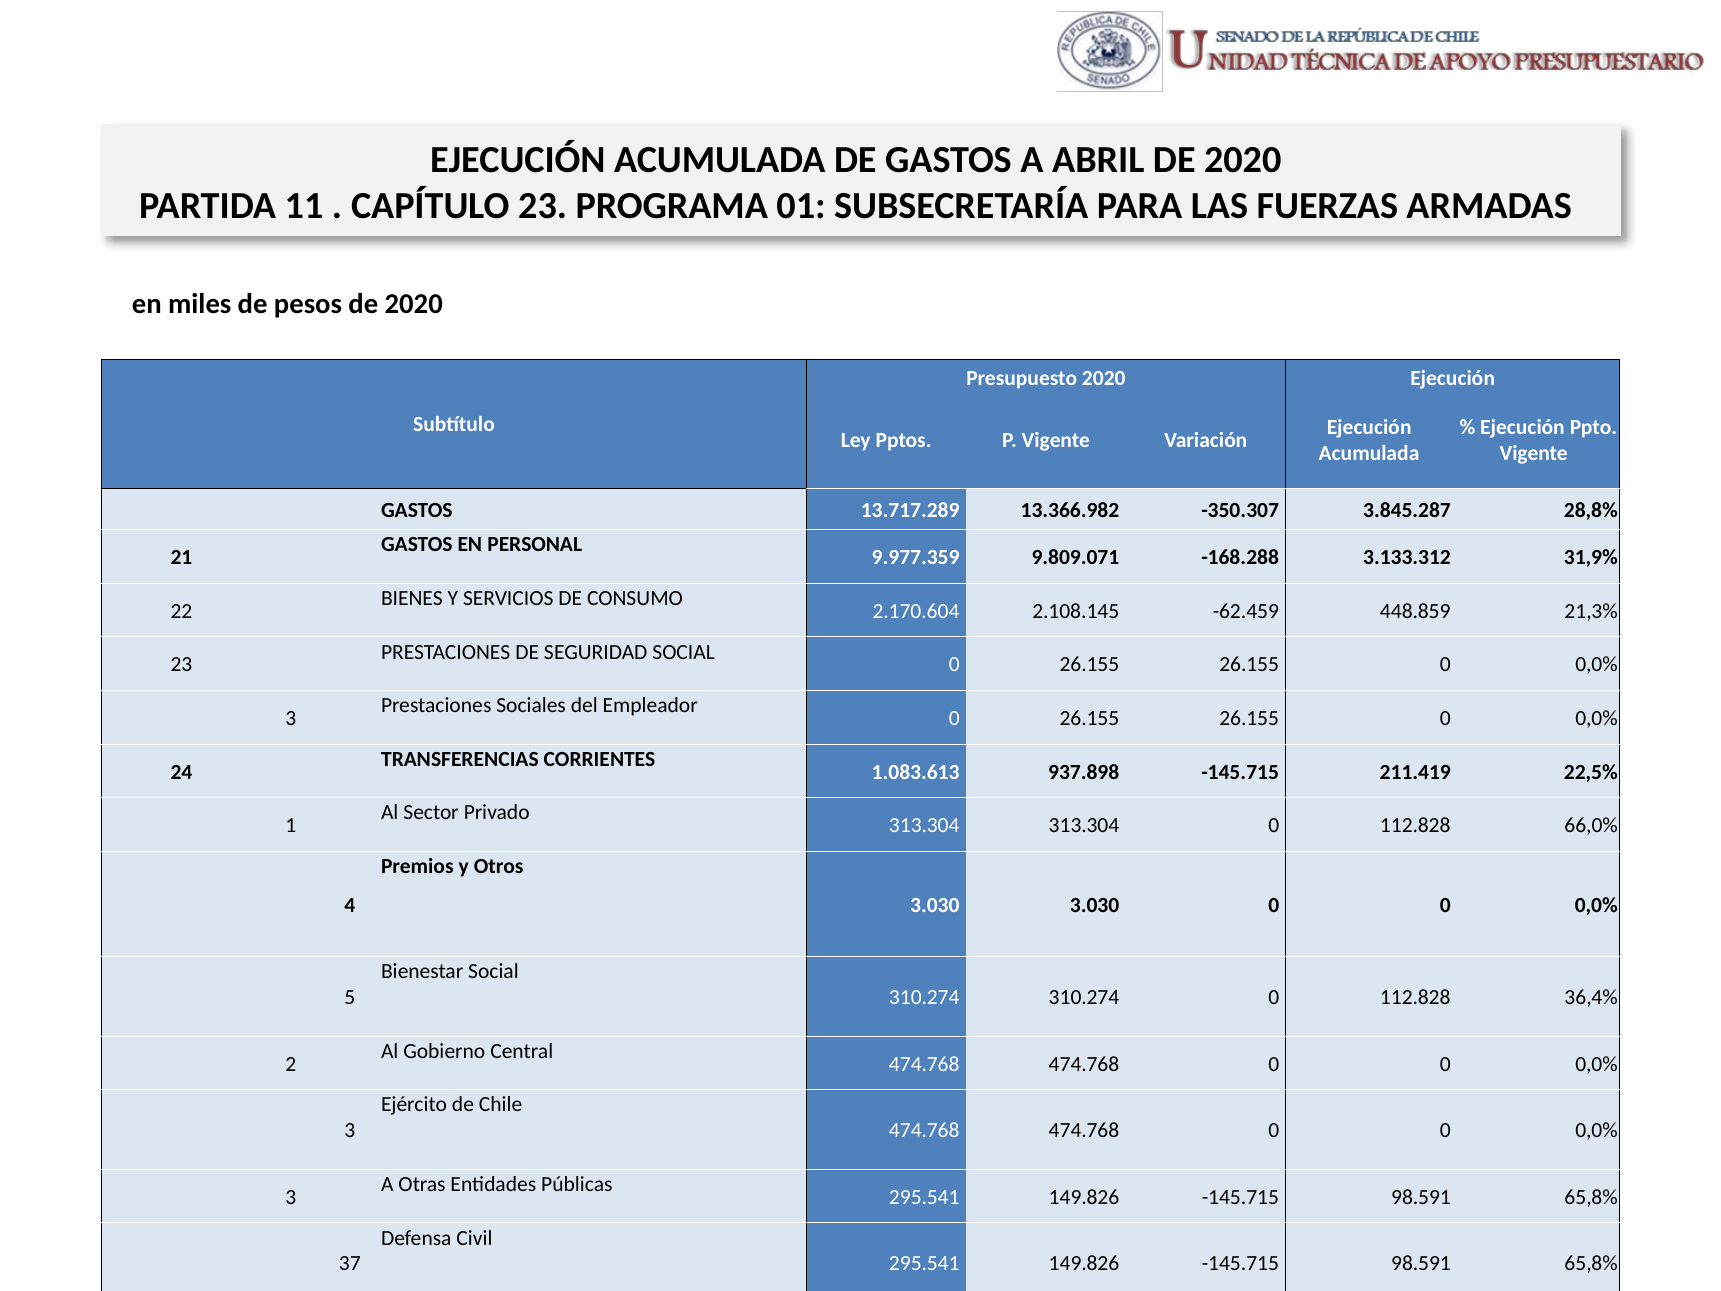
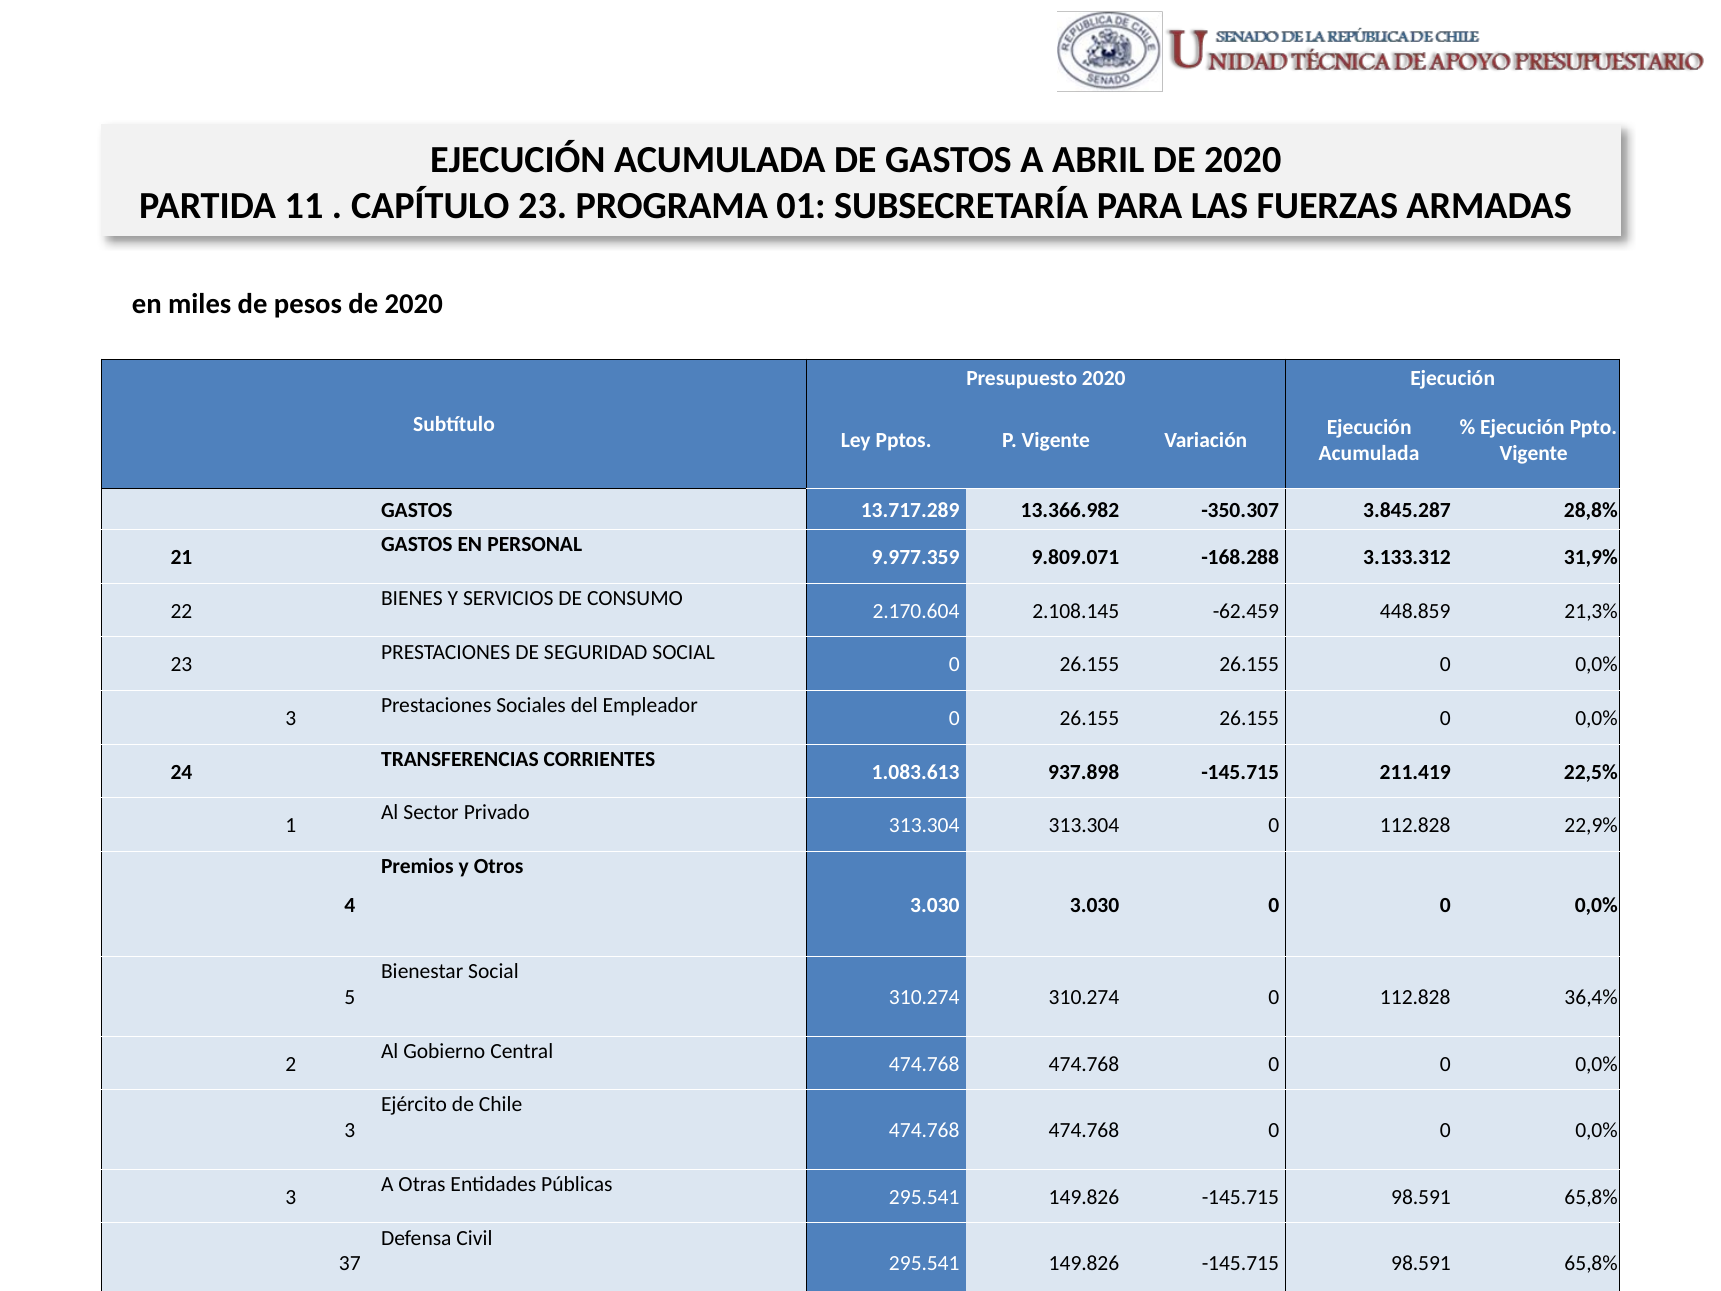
66,0%: 66,0% -> 22,9% (1591, 825)
